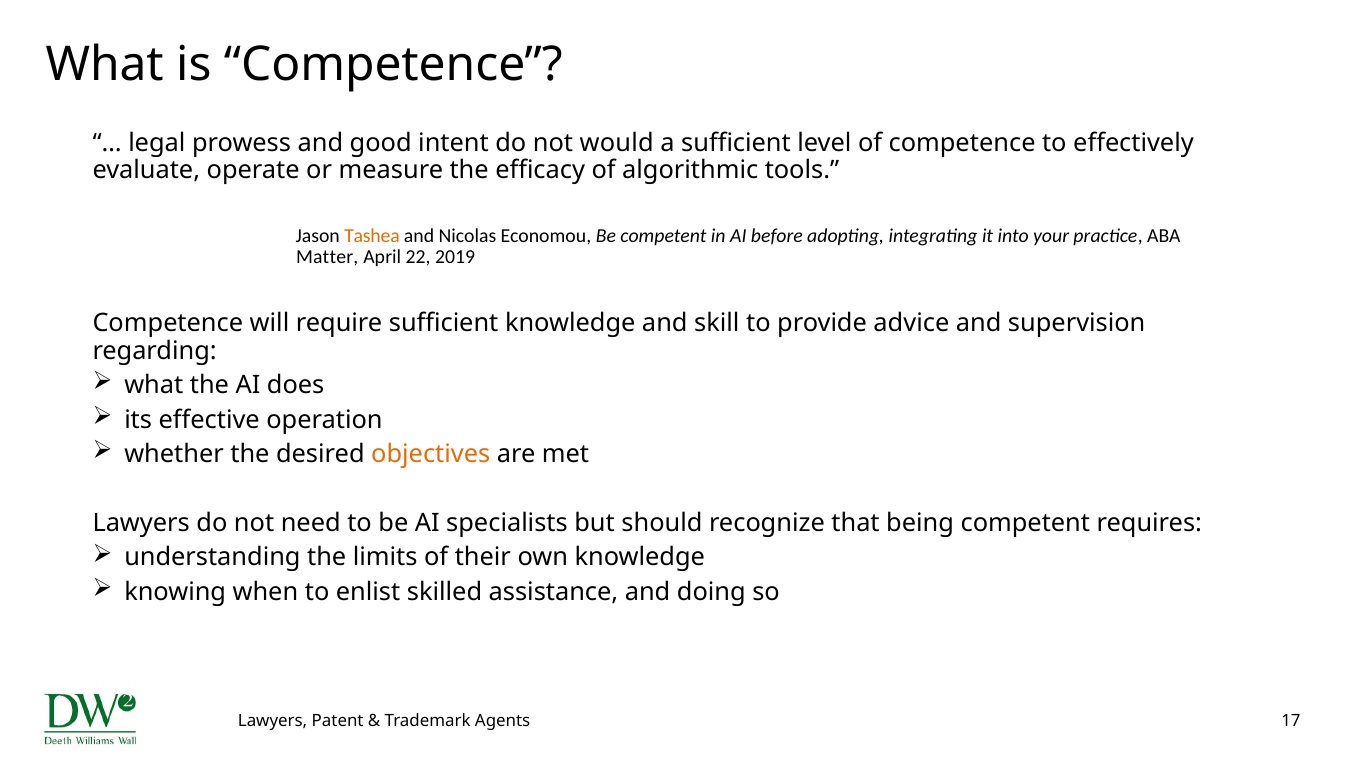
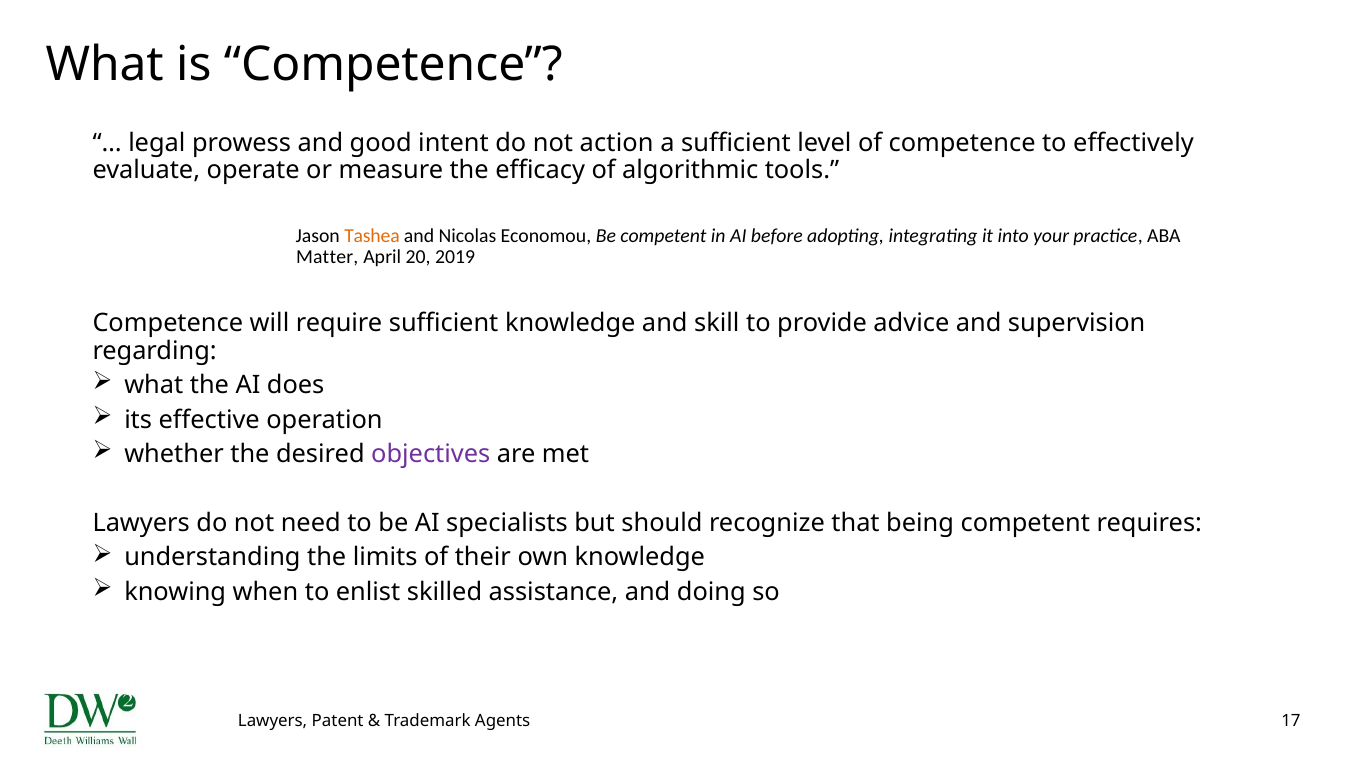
would: would -> action (617, 143)
22: 22 -> 20 (418, 257)
objectives colour: orange -> purple (431, 454)
